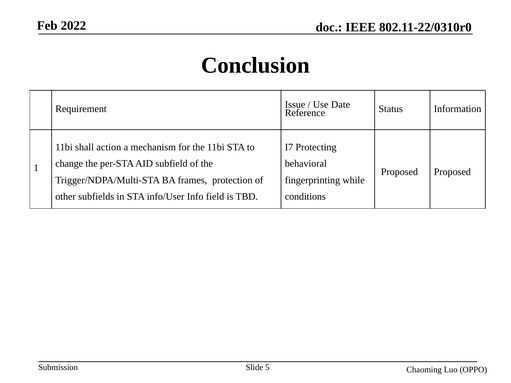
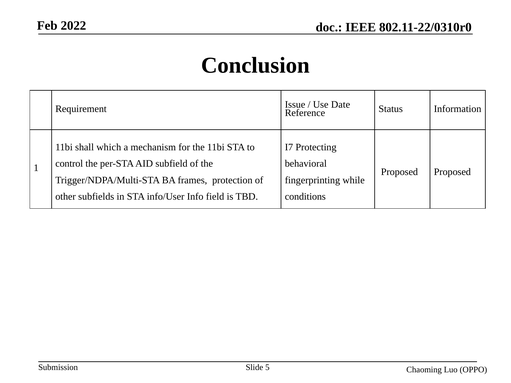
action: action -> which (109, 147)
change: change -> control (69, 164)
